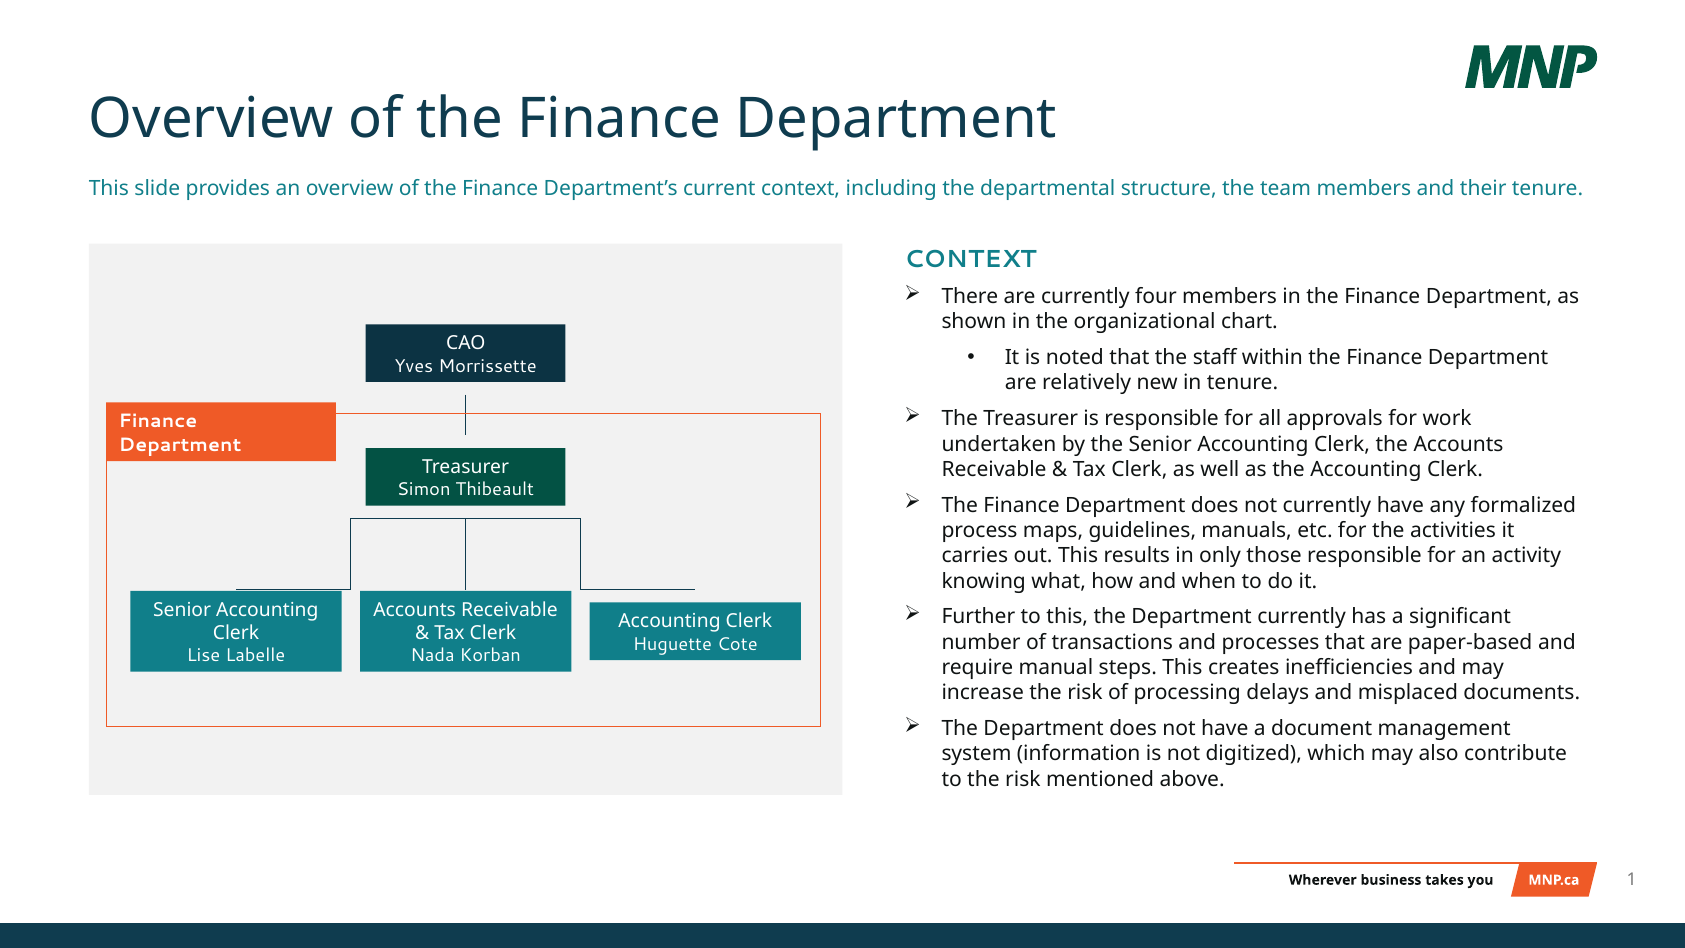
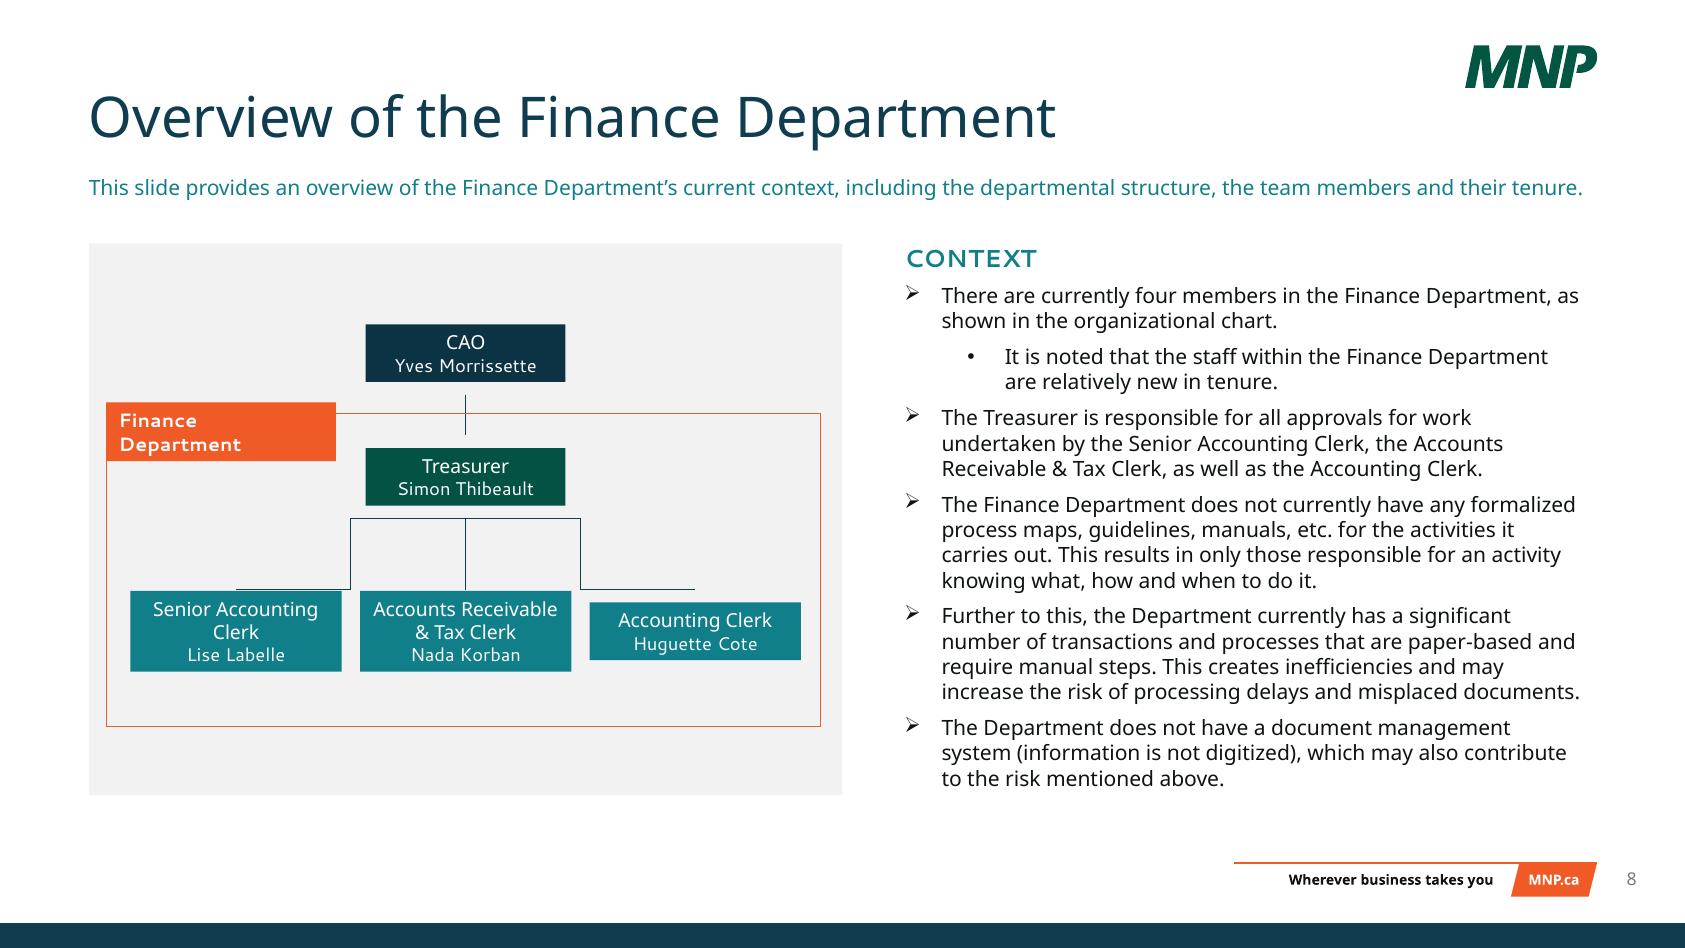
1: 1 -> 8 (1632, 879)
